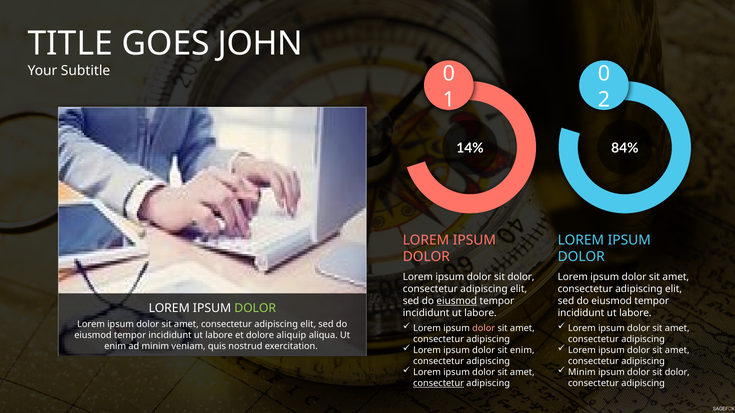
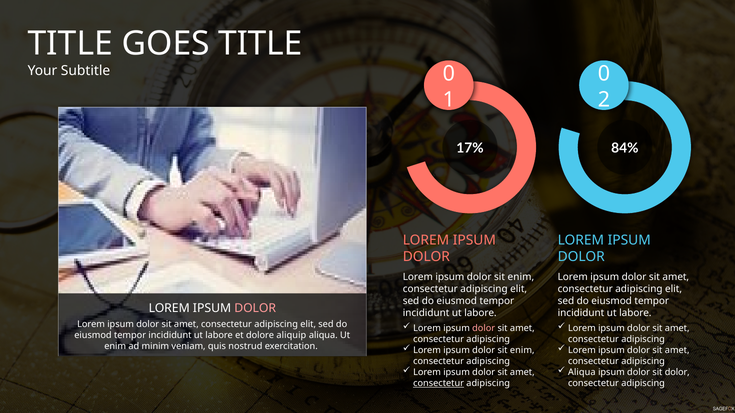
GOES JOHN: JOHN -> TITLE (260, 44)
14%: 14% -> 17% (470, 148)
dolor: dolor -> enim (521, 277)
eiusmod underline: present -> none (457, 301)
DOLOR colour: light green -> pink (255, 308)
Minim: Minim -> Aliqua (582, 373)
